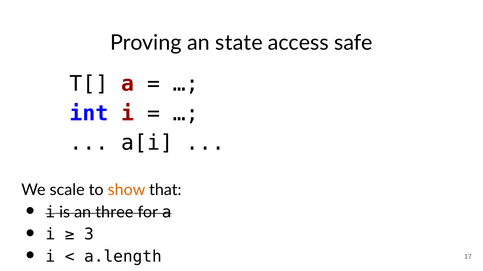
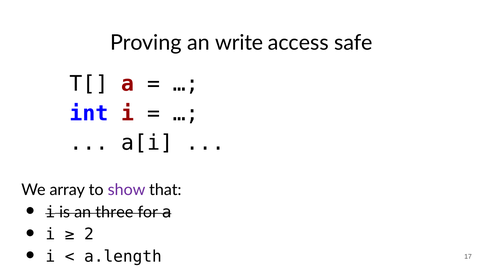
state: state -> write (239, 43)
scale: scale -> array (67, 190)
show colour: orange -> purple (127, 190)
3: 3 -> 2 (89, 235)
